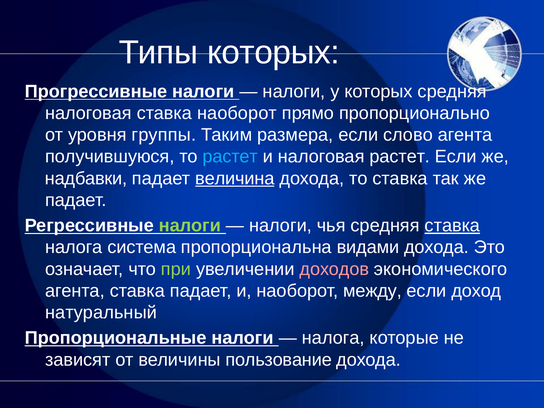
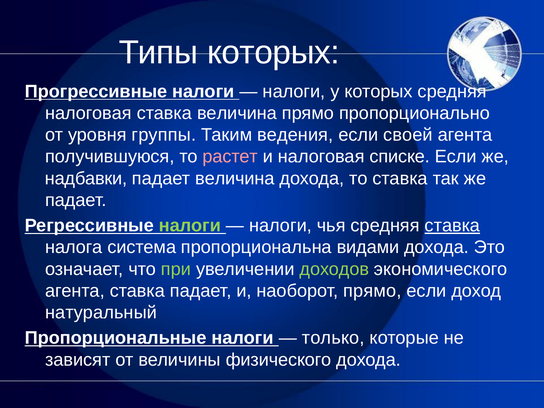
ставка наоборот: наоборот -> величина (237, 113)
размера: размера -> ведения (295, 135)
слово: слово -> своей (408, 135)
растет colour: light blue -> pink (230, 157)
налоговая растет: растет -> списке (400, 157)
величина underline: present -> none (235, 178)
доходов colour: pink -> light green (334, 269)
наоборот между: между -> прямо (372, 291)
налога: налога -> только (333, 338)
пользование: пользование -> физического (279, 360)
